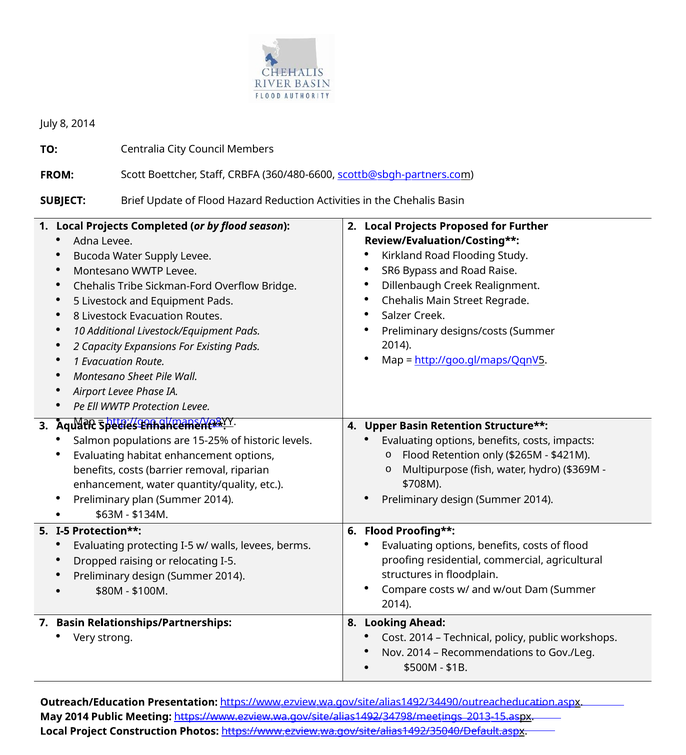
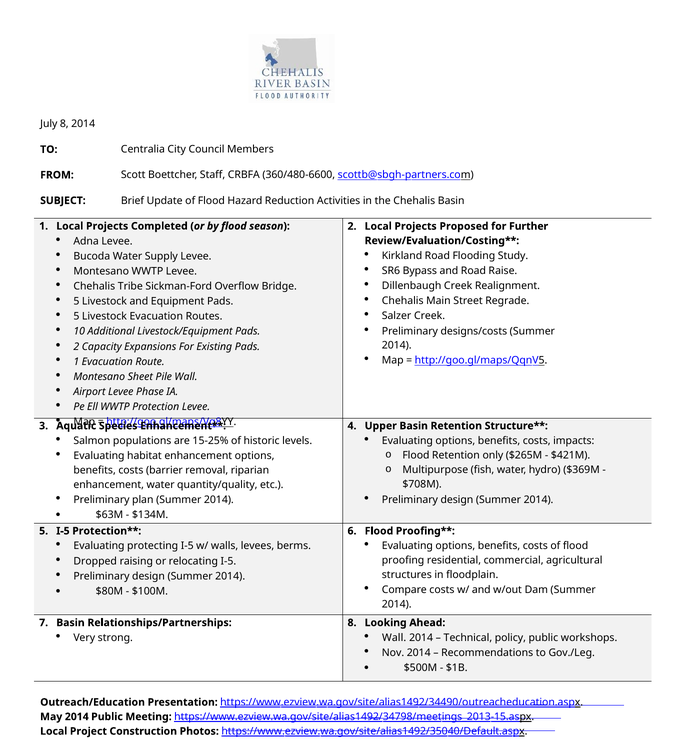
8: 8 -> 5 (76, 316)
Cost: Cost -> Wall (394, 637)
